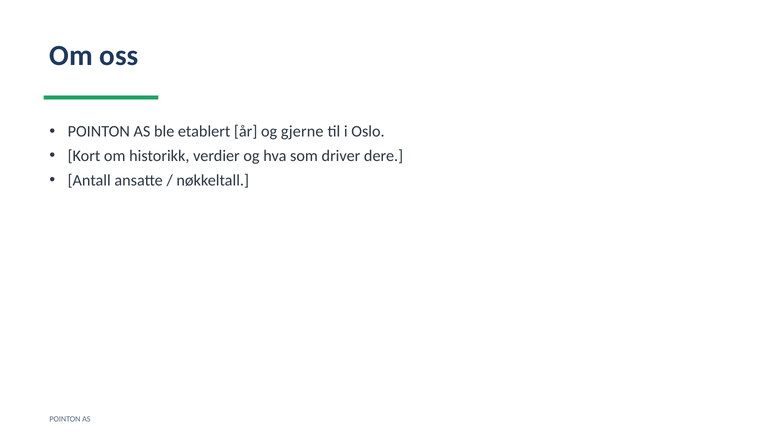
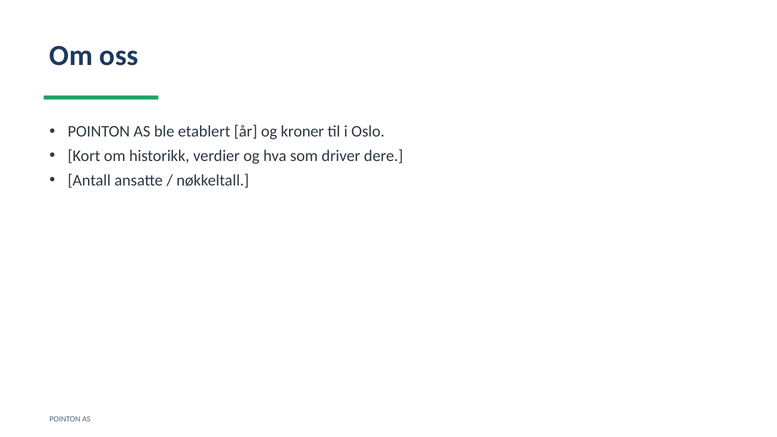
gjerne: gjerne -> kroner (302, 132)
